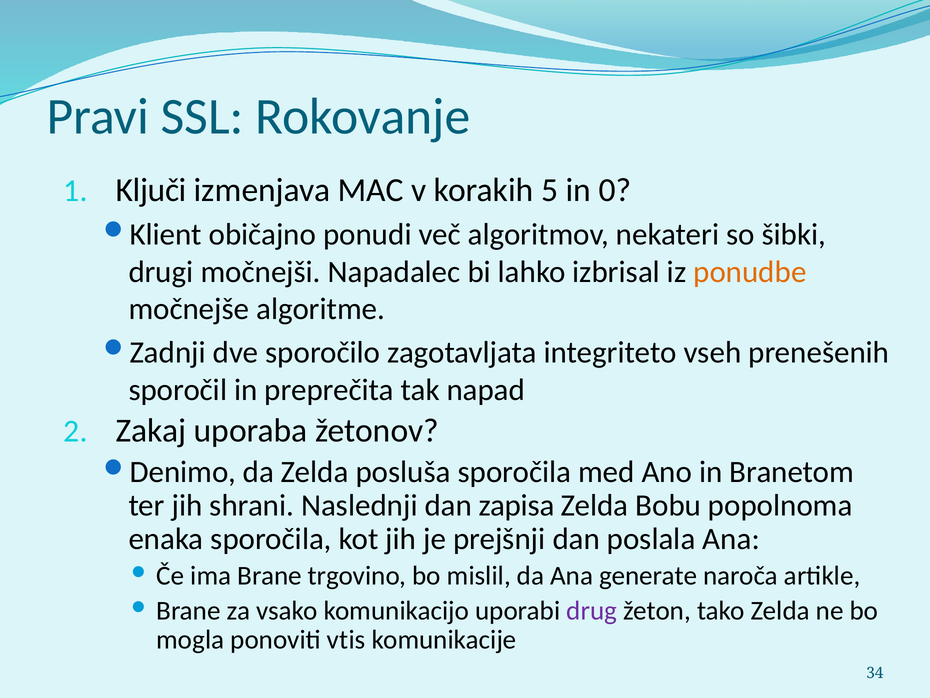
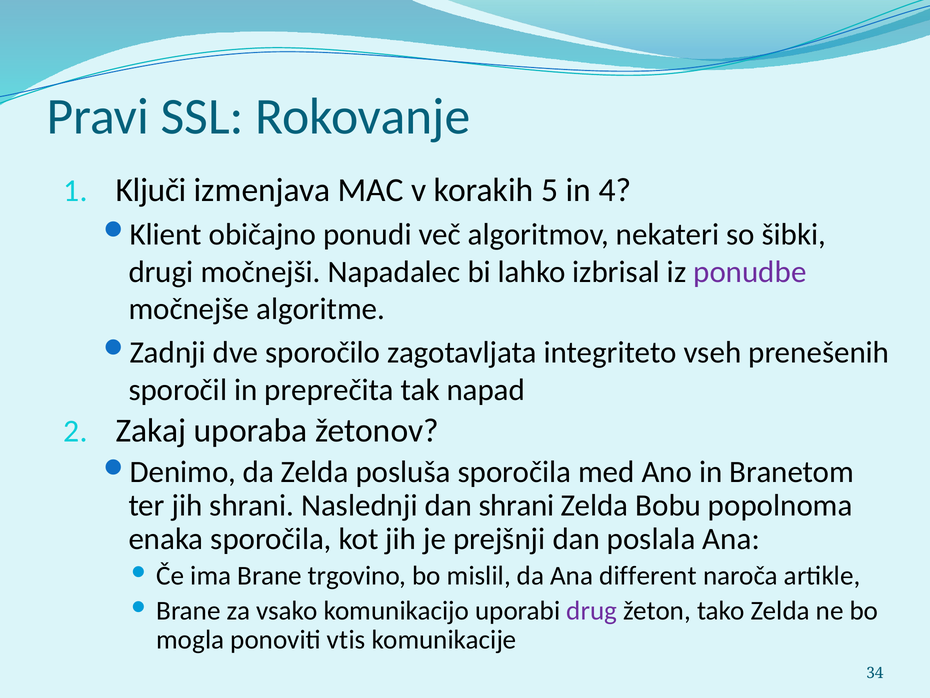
0: 0 -> 4 (615, 190)
ponudbe colour: orange -> purple (750, 272)
dan zapisa: zapisa -> shrani (516, 505)
generate: generate -> different (648, 575)
